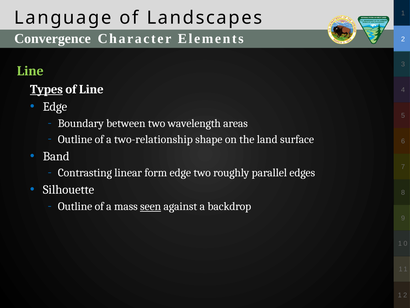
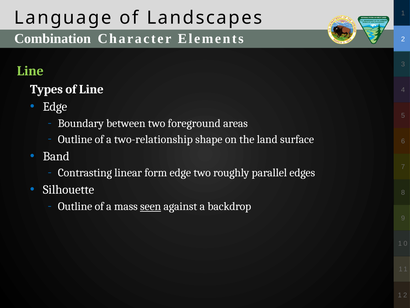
Convergence: Convergence -> Combination (53, 39)
Types underline: present -> none (46, 89)
wavelength: wavelength -> foreground (194, 123)
